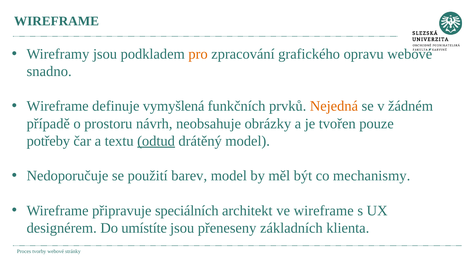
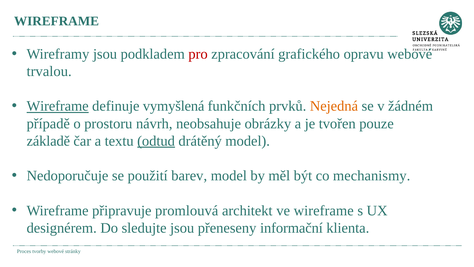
pro colour: orange -> red (198, 54)
snadno: snadno -> trvalou (49, 71)
Wireframe underline: none -> present (58, 106)
potřeby: potřeby -> základě (48, 141)
speciálních: speciálních -> promlouvá (187, 210)
umístíte: umístíte -> sledujte (144, 228)
základních: základních -> informační (291, 228)
